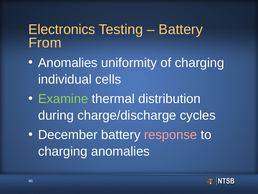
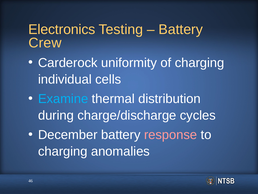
From: From -> Crew (45, 43)
Anomalies: Anomalies -> Carderock (68, 63)
Examine colour: light green -> light blue (63, 99)
